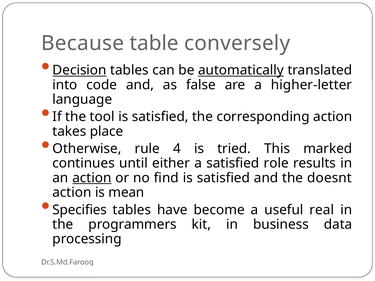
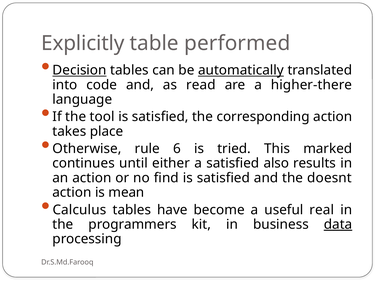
Because: Because -> Explicitly (83, 43)
conversely: conversely -> performed (237, 43)
false: false -> read (201, 85)
higher-letter: higher-letter -> higher-there (311, 85)
4: 4 -> 6 (177, 149)
role: role -> also (276, 163)
action underline: present -> none (92, 178)
Specifies: Specifies -> Calculus (79, 210)
data underline: none -> present (338, 225)
